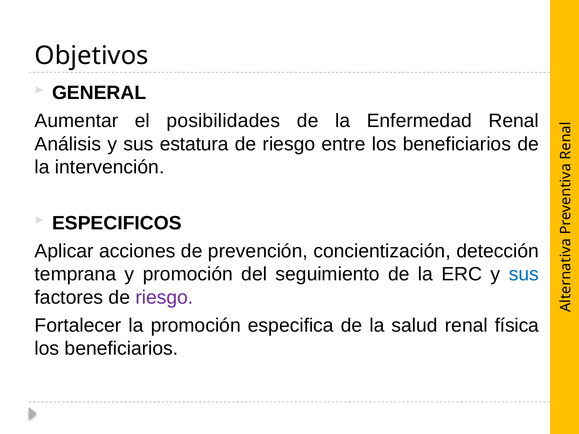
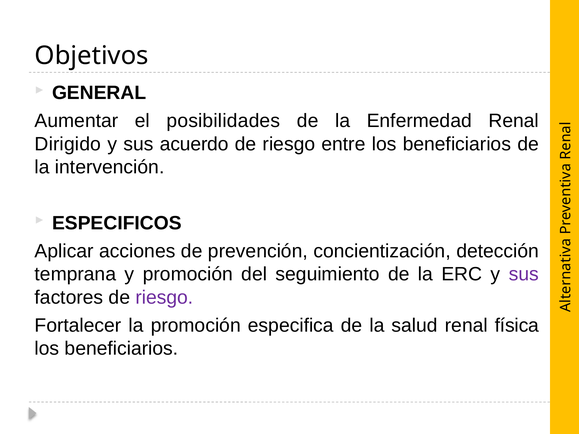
Análisis: Análisis -> Dirigido (68, 144)
estatura: estatura -> acuerdo (194, 144)
sus colour: blue -> purple (524, 274)
